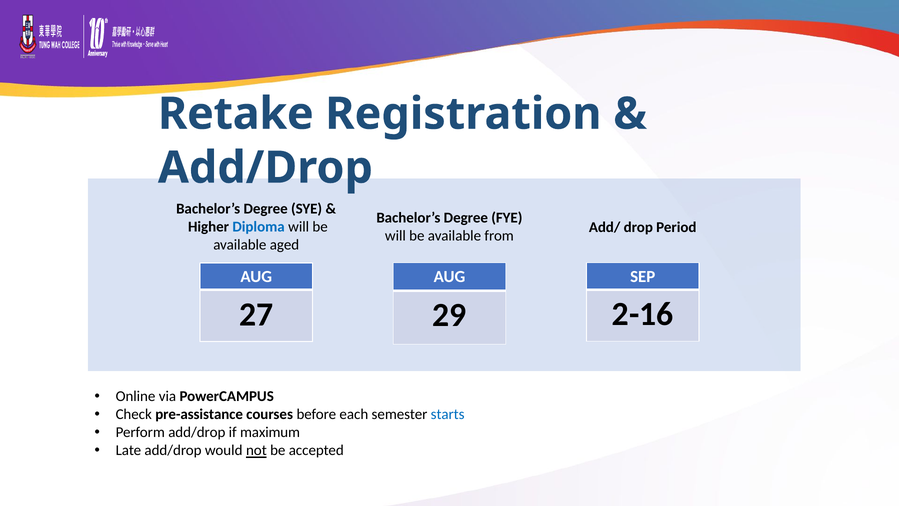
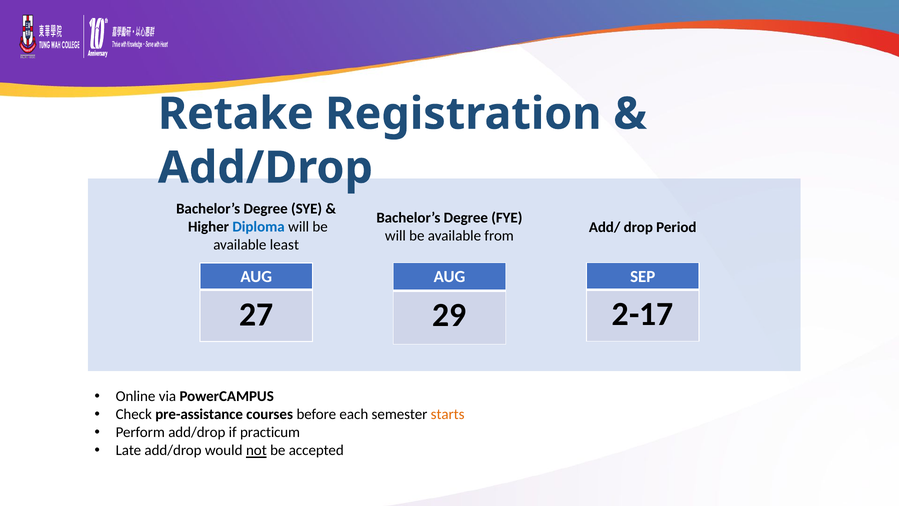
aged: aged -> least (284, 245)
2-16: 2-16 -> 2-17 (643, 314)
starts colour: blue -> orange (448, 414)
maximum: maximum -> practicum (270, 432)
